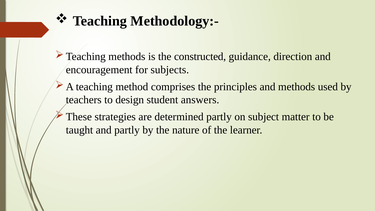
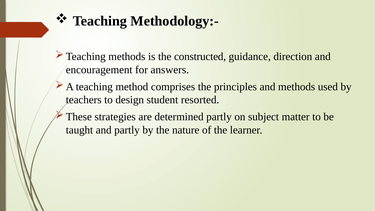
subjects: subjects -> answers (170, 70)
answers: answers -> resorted (200, 100)
